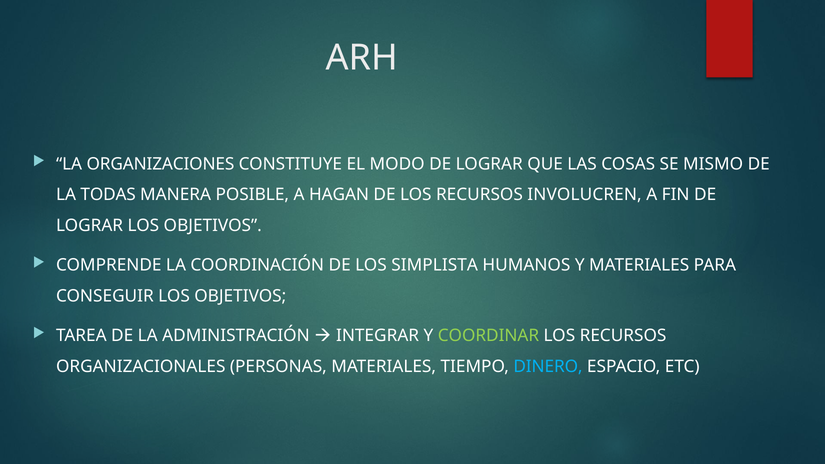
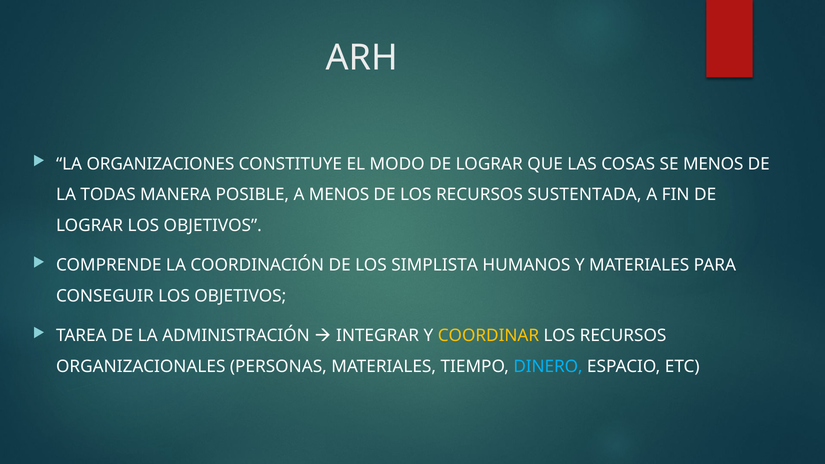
SE MISMO: MISMO -> MENOS (713, 164)
A HAGAN: HAGAN -> MENOS (339, 195)
INVOLUCREN: INVOLUCREN -> SUSTENTADA (585, 195)
COORDINAR colour: light green -> yellow (488, 336)
